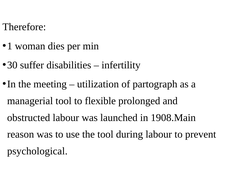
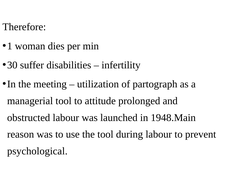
flexible: flexible -> attitude (100, 101)
1908.Main: 1908.Main -> 1948.Main (173, 118)
